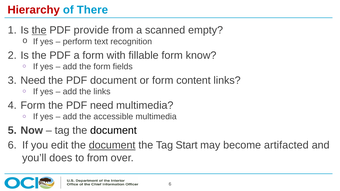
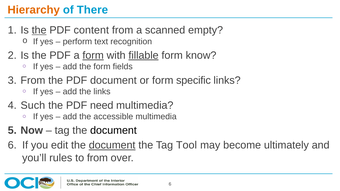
Hierarchy colour: red -> orange (34, 10)
provide: provide -> content (91, 30)
form underline: none -> present (93, 55)
fillable underline: none -> present (144, 55)
Need: Need -> From (33, 80)
content: content -> specific (193, 80)
Form: Form -> Such (33, 105)
Start: Start -> Tool (186, 145)
artifacted: artifacted -> ultimately (286, 145)
does: does -> rules (61, 158)
